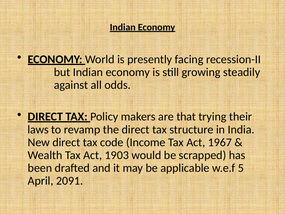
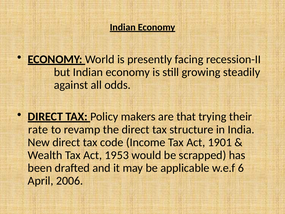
laws: laws -> rate (38, 129)
1967: 1967 -> 1901 (220, 142)
1903: 1903 -> 1953 (117, 155)
5: 5 -> 6 (241, 168)
2091: 2091 -> 2006 (70, 181)
